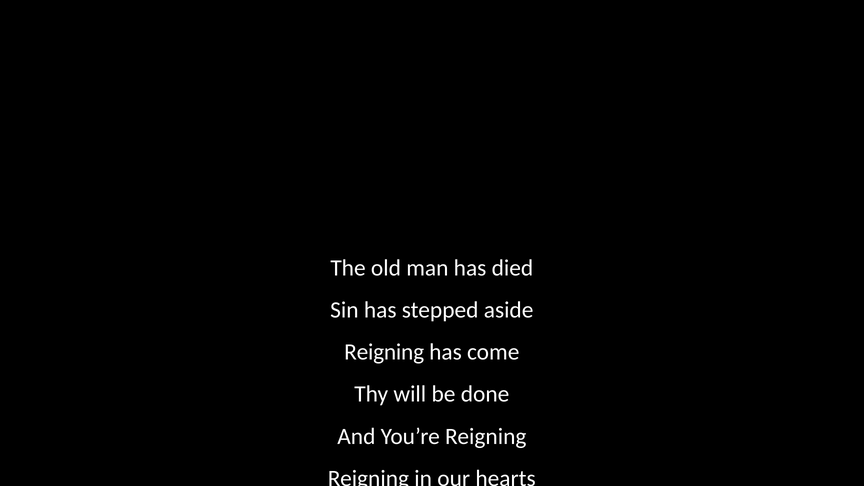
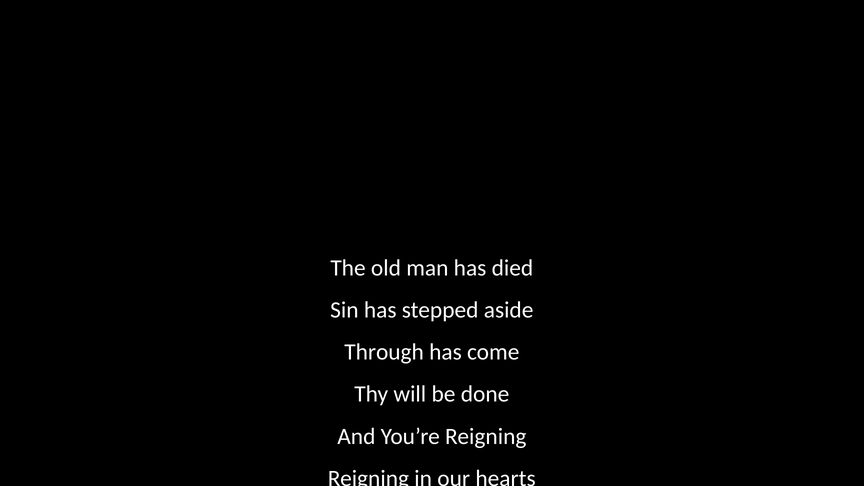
Reigning: Reigning -> Through (384, 352)
